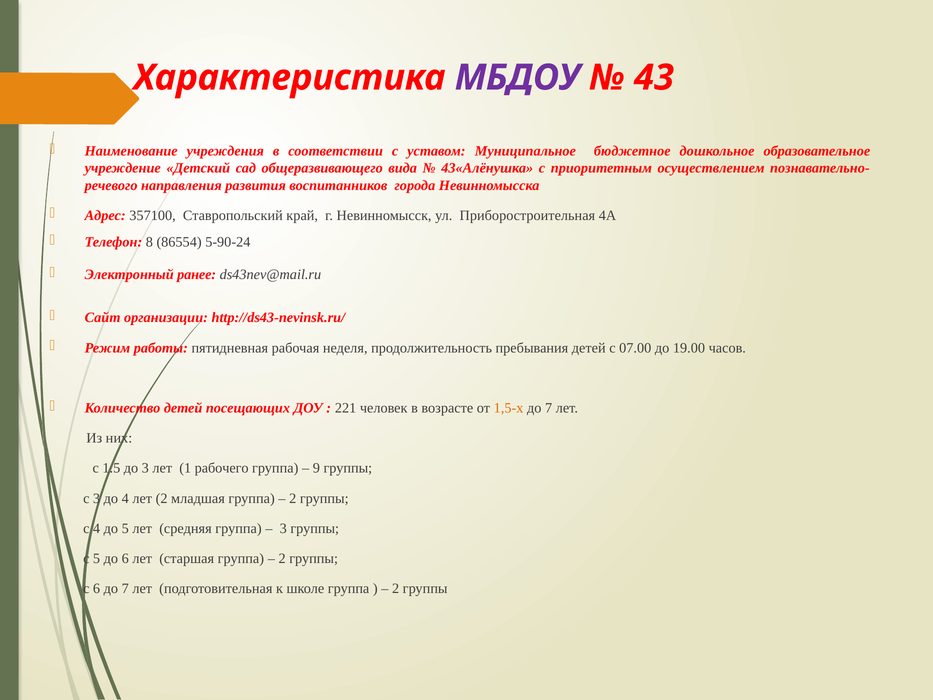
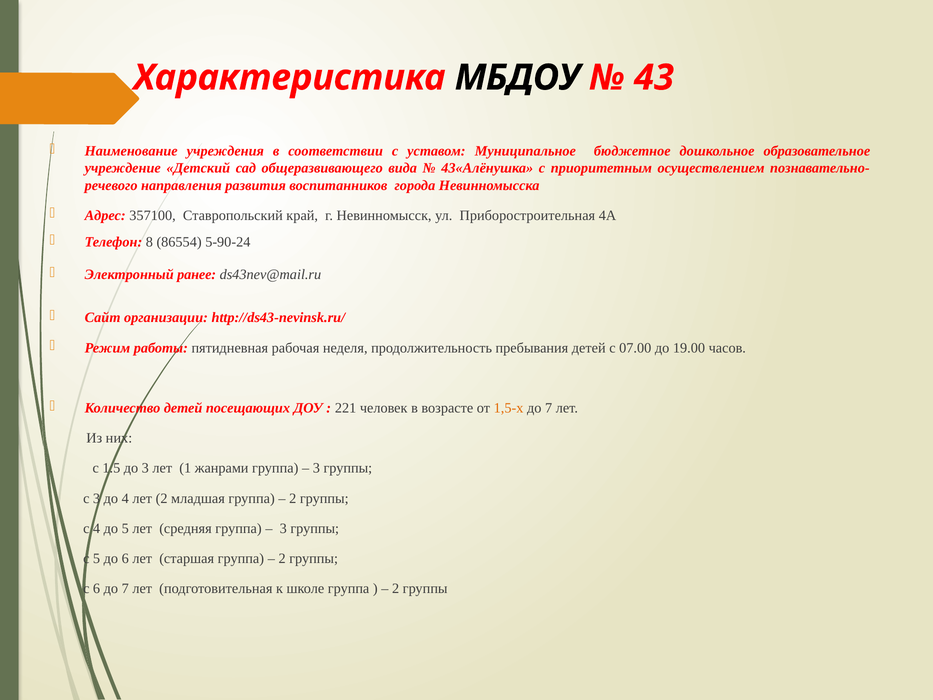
МБДОУ colour: purple -> black (517, 78)
рабочего: рабочего -> жанрами (222, 468)
9: 9 -> 3 (316, 468)
